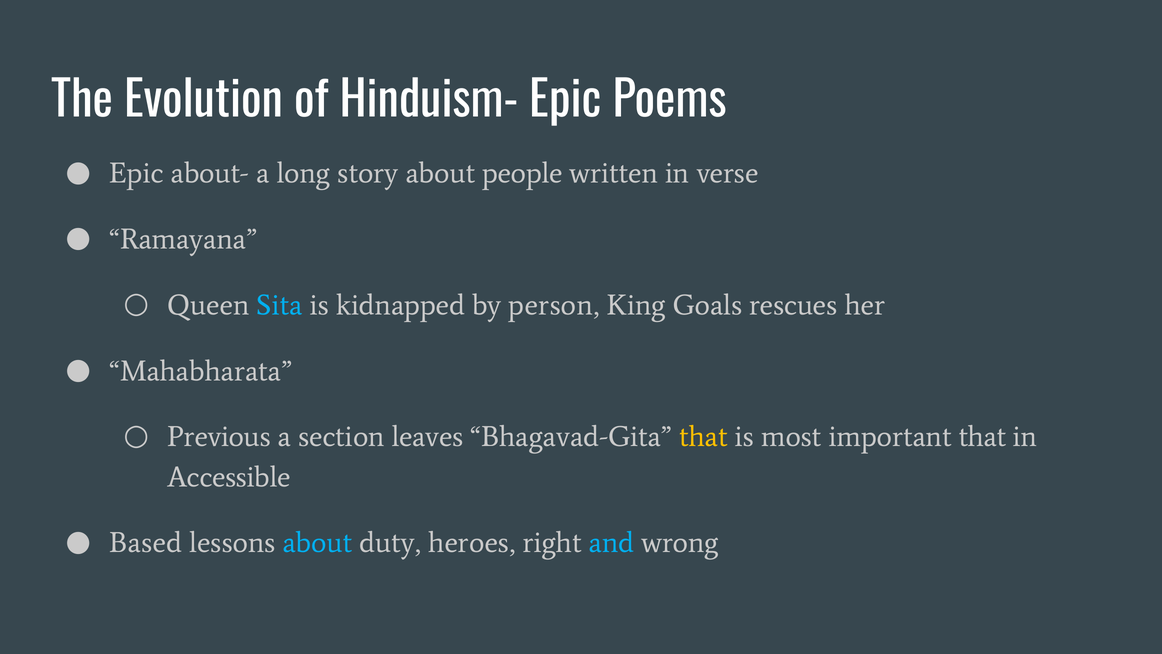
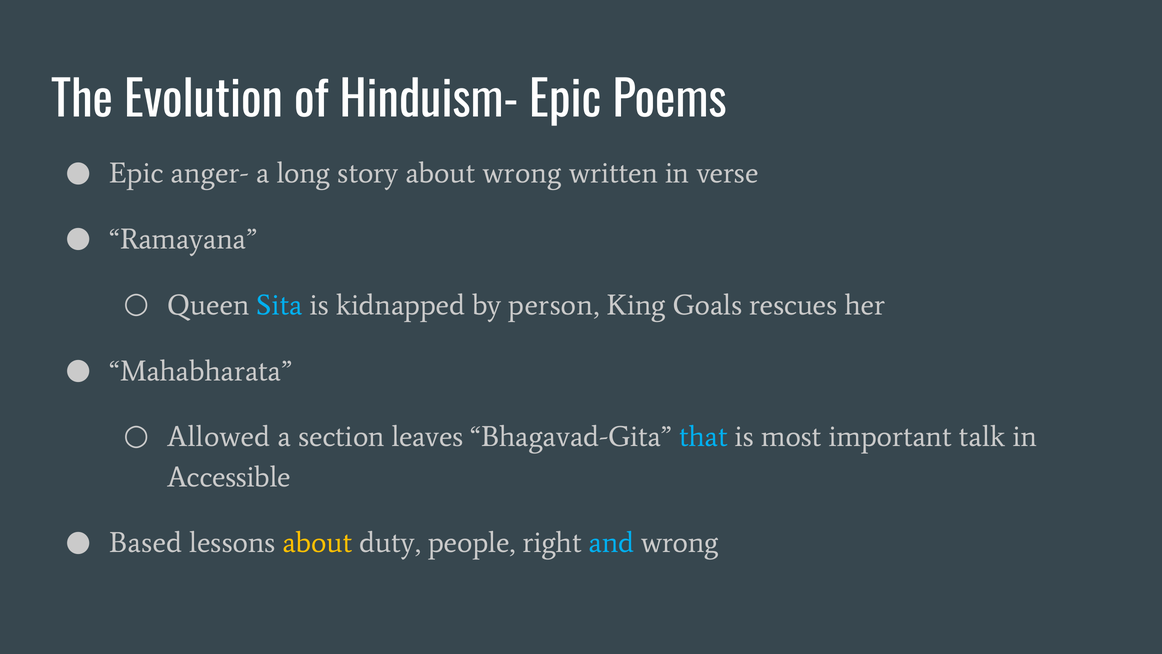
about-: about- -> anger- (210, 173)
about people: people -> wrong (522, 173)
Previous: Previous -> Allowed (219, 437)
that colour: yellow -> light blue (703, 437)
important that: that -> talk (982, 437)
about colour: light blue -> yellow (317, 543)
heroes: heroes -> people (472, 543)
